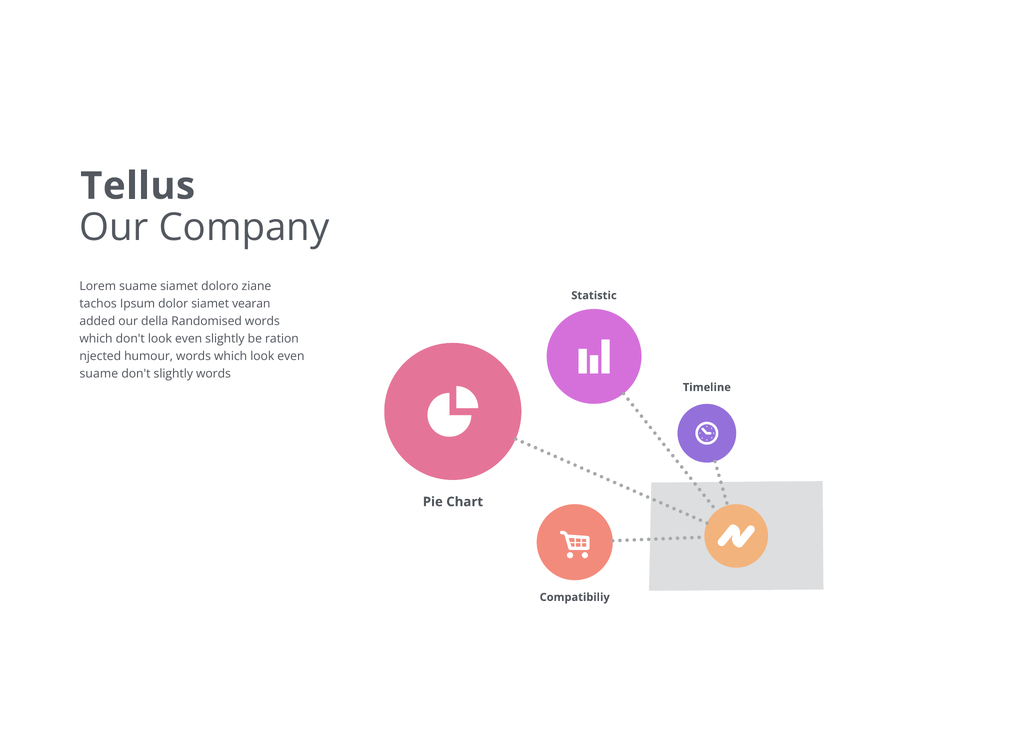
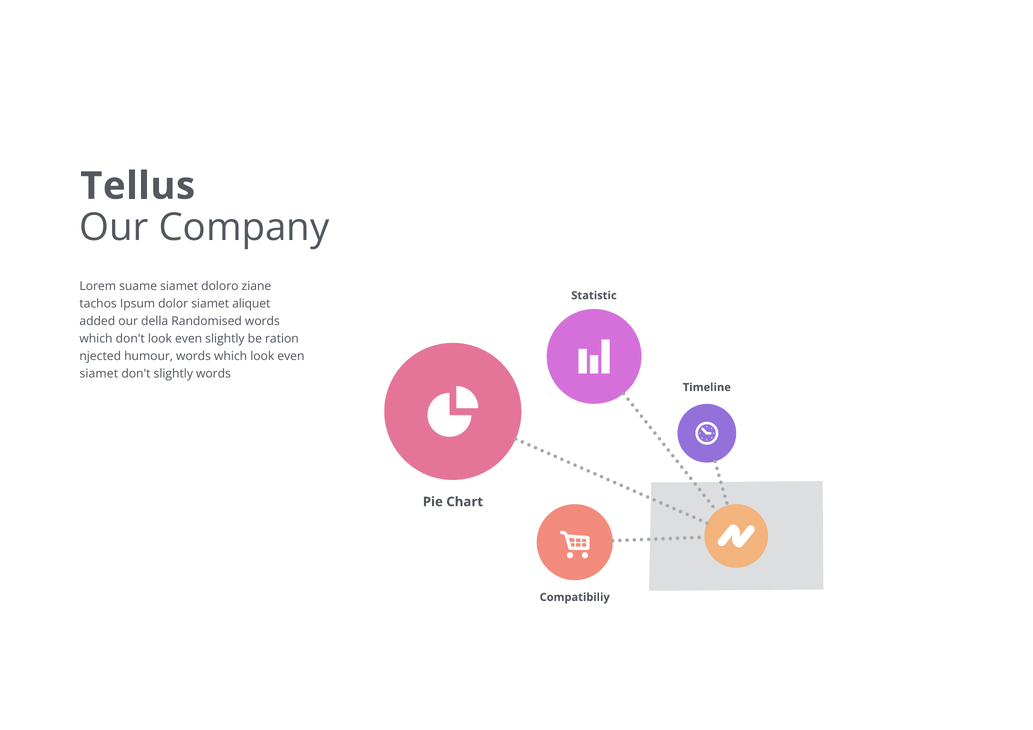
vearan: vearan -> aliquet (251, 304)
suame: suame -> siamet (99, 374)
